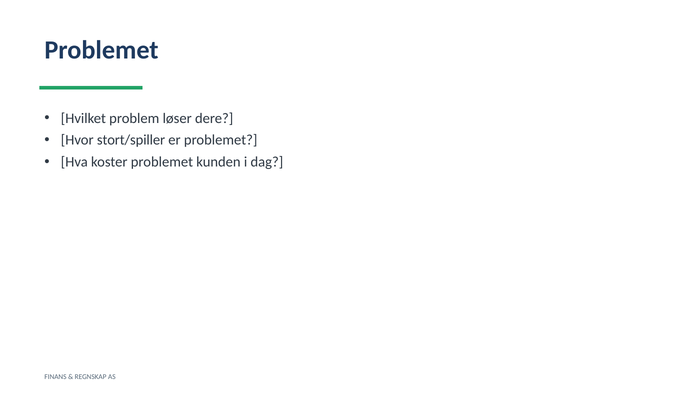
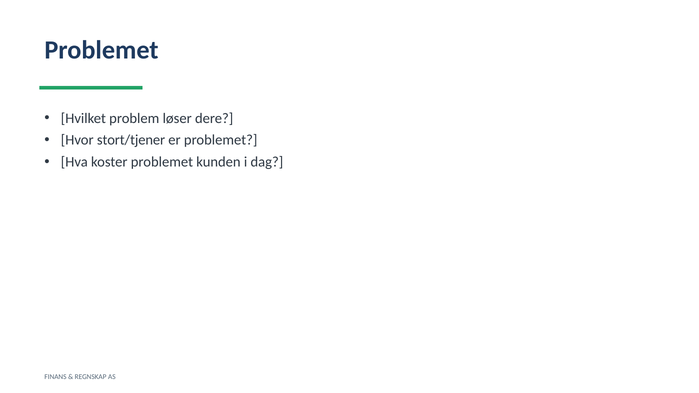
stort/spiller: stort/spiller -> stort/tjener (131, 140)
